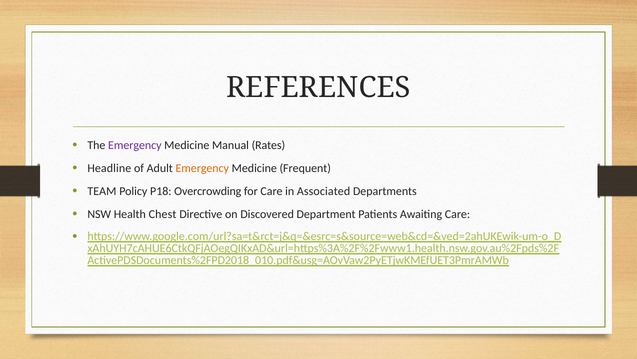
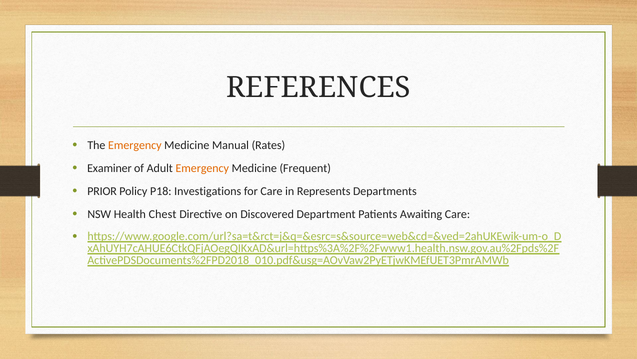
Emergency colour: purple -> orange (135, 145)
Headline: Headline -> Examiner (109, 168)
TEAM: TEAM -> PRIOR (102, 191)
Overcrowding: Overcrowding -> Investigations (208, 191)
Associated: Associated -> Represents (324, 191)
